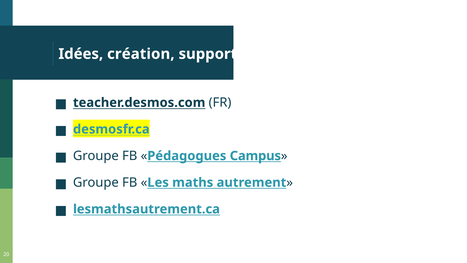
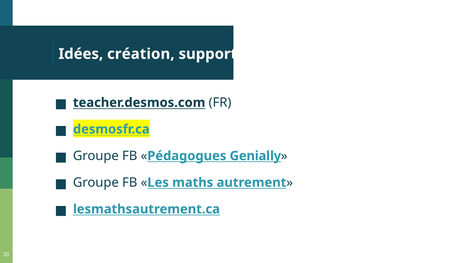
Campus: Campus -> Genially (255, 156)
